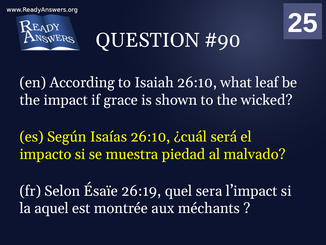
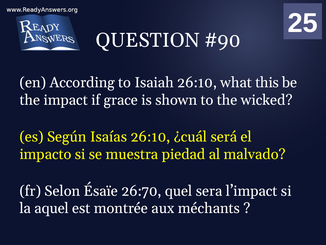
leaf: leaf -> this (267, 82)
26:19: 26:19 -> 26:70 (141, 191)
